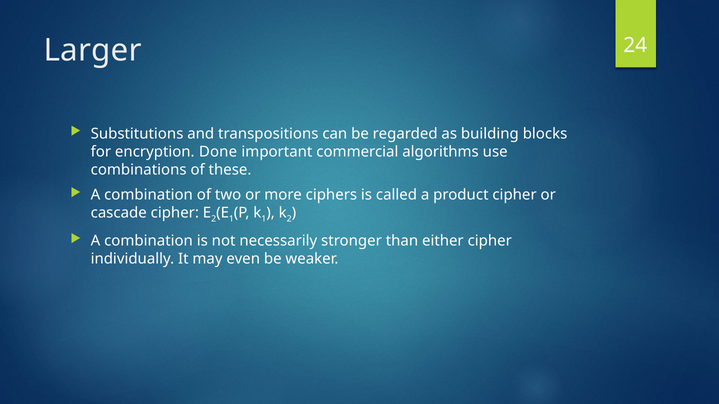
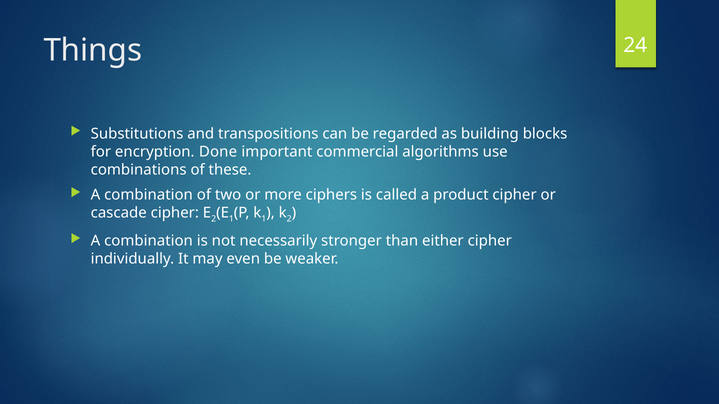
Larger: Larger -> Things (93, 50)
